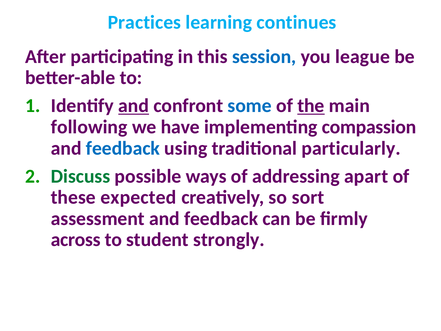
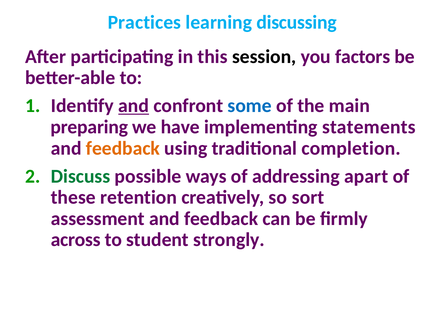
continues: continues -> discussing (297, 23)
session colour: blue -> black (264, 57)
league: league -> factors (363, 57)
the underline: present -> none (311, 106)
following: following -> preparing (89, 127)
compassion: compassion -> statements (369, 127)
feedback colour: blue -> orange (123, 148)
particularly: particularly -> completion (351, 148)
expected: expected -> retention (139, 197)
